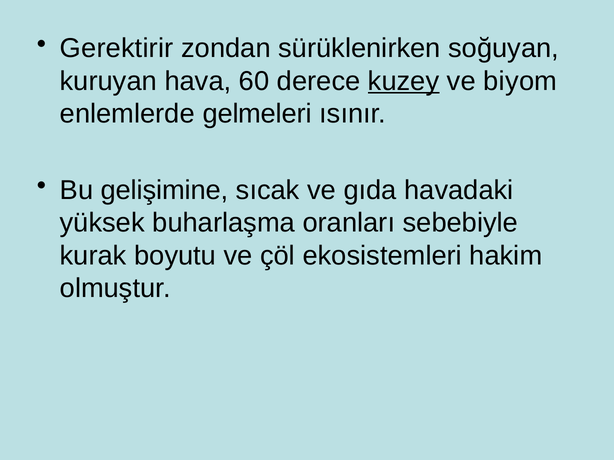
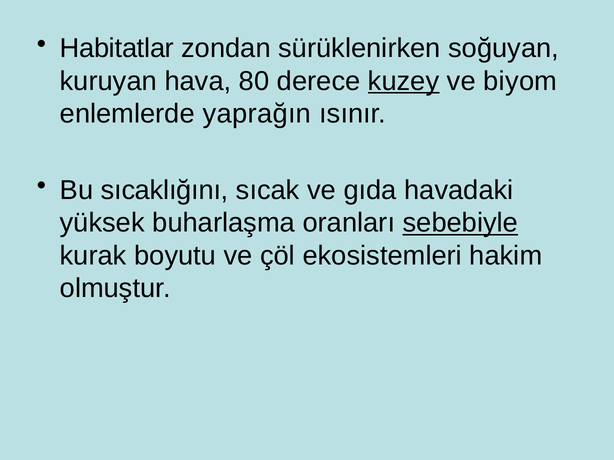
Gerektirir: Gerektirir -> Habitatlar (117, 49)
60: 60 -> 80 (254, 81)
gelmeleri: gelmeleri -> yaprağın (257, 114)
gelişimine: gelişimine -> sıcaklığını (165, 190)
sebebiyle underline: none -> present (460, 223)
